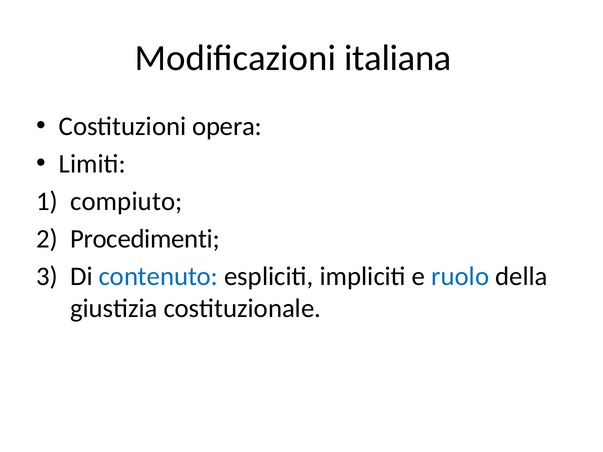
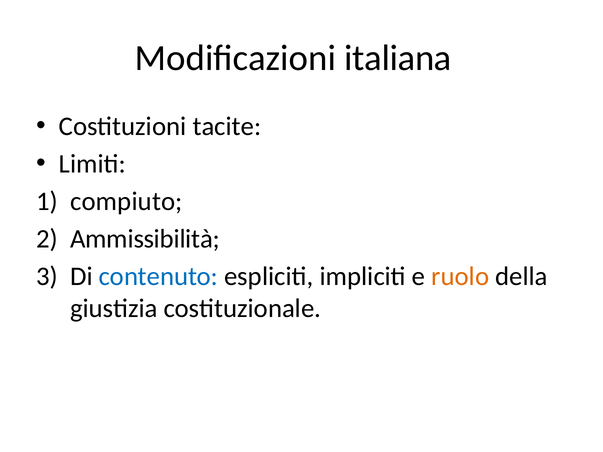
opera: opera -> tacite (227, 126)
Procedimenti: Procedimenti -> Ammissibilità (145, 239)
ruolo colour: blue -> orange (460, 277)
